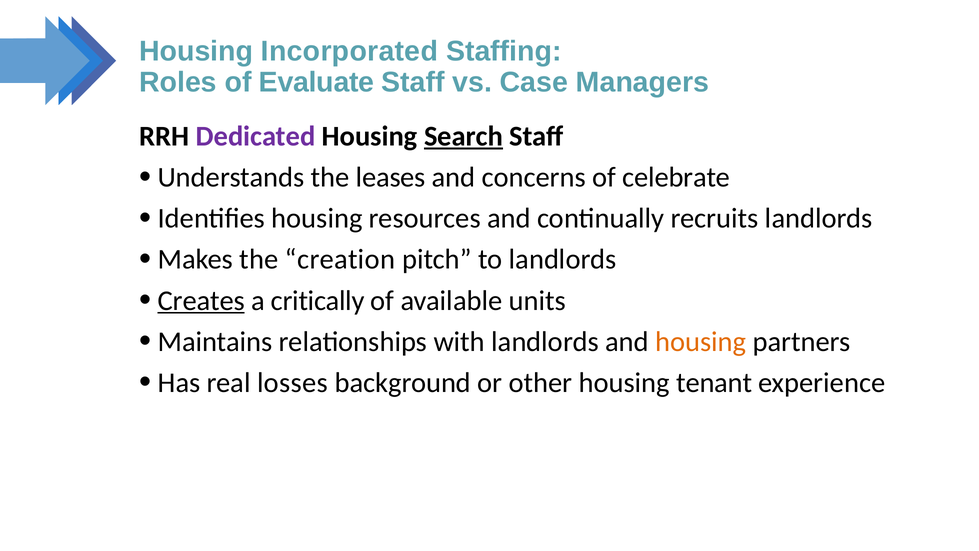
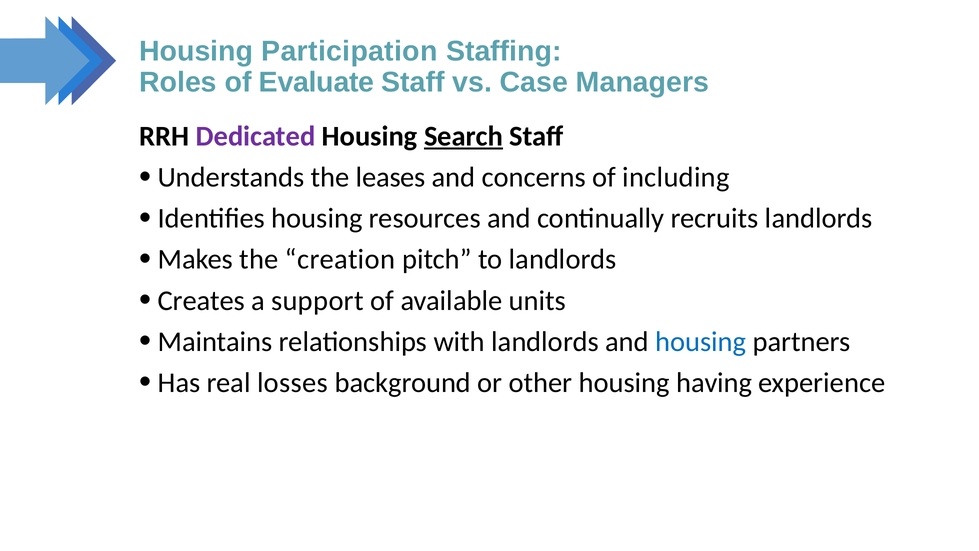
Incorporated: Incorporated -> Participation (349, 51)
celebrate: celebrate -> including (676, 177)
Creates underline: present -> none (201, 300)
critically: critically -> support (317, 300)
housing colour: orange -> blue (701, 341)
tenant: tenant -> having (714, 382)
